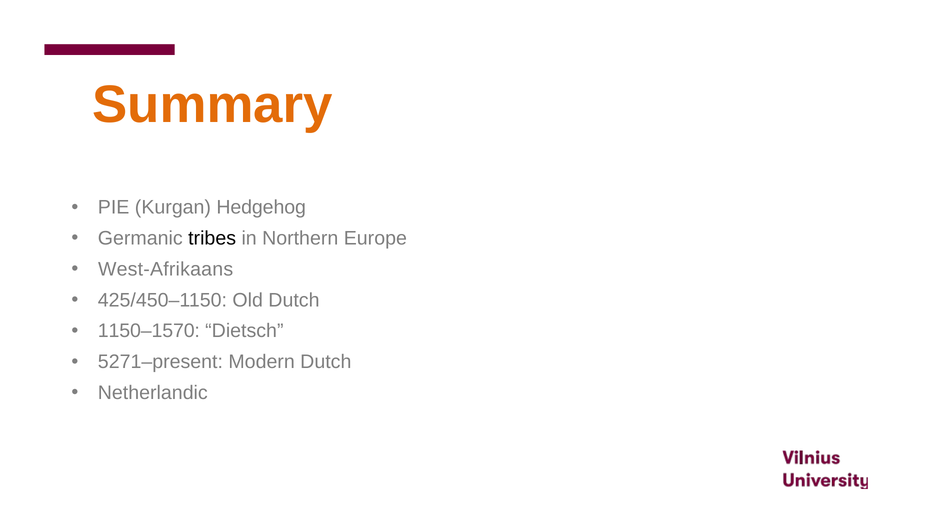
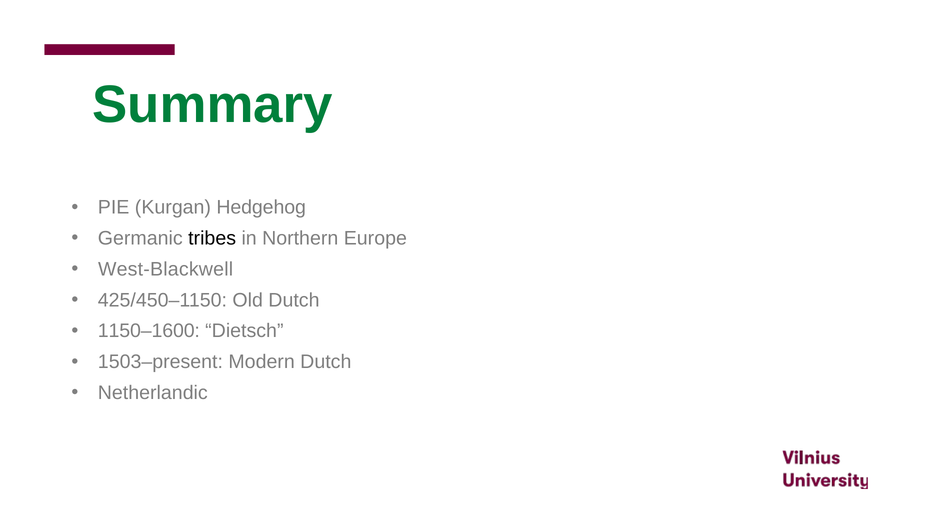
Summary colour: orange -> green (212, 105)
West-Afrikaans: West-Afrikaans -> West-Blackwell (166, 269)
1150–1570: 1150–1570 -> 1150–1600 (149, 331)
5271–present: 5271–present -> 1503–present (160, 362)
